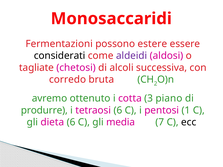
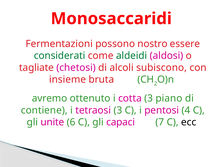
estere: estere -> nostro (153, 44)
considerati colour: black -> green (60, 56)
aldeidi colour: purple -> green (132, 56)
successiva: successiva -> subiscono (162, 68)
corredo: corredo -> insieme (68, 80)
produrre: produrre -> contiene (44, 110)
tetraosi 6: 6 -> 3 (118, 110)
1: 1 -> 4 (186, 110)
dieta: dieta -> unite (52, 122)
media: media -> capaci (121, 122)
